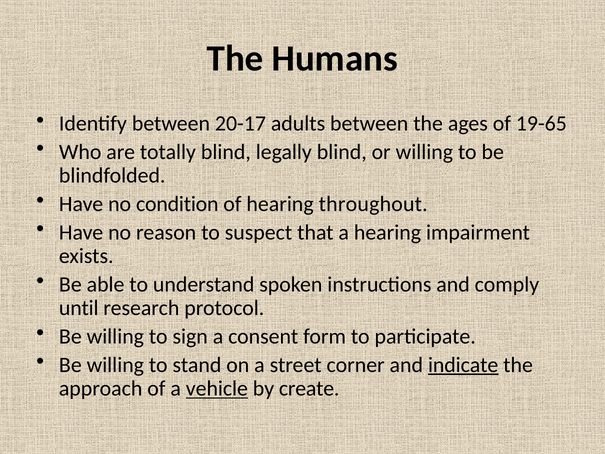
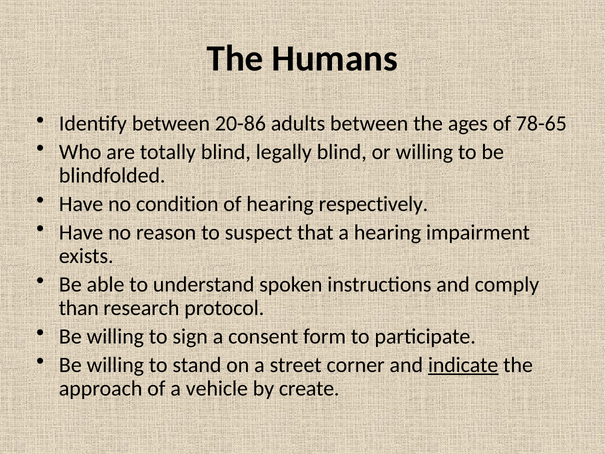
20-17: 20-17 -> 20-86 (240, 124)
19-65: 19-65 -> 78-65 (541, 124)
throughout: throughout -> respectively (373, 204)
until: until -> than (79, 308)
vehicle underline: present -> none (217, 388)
